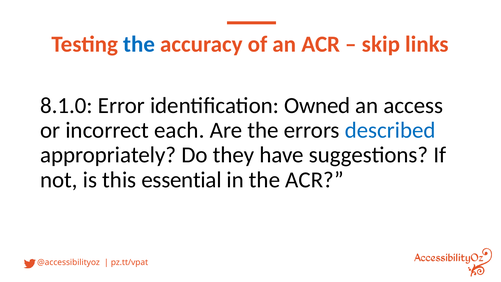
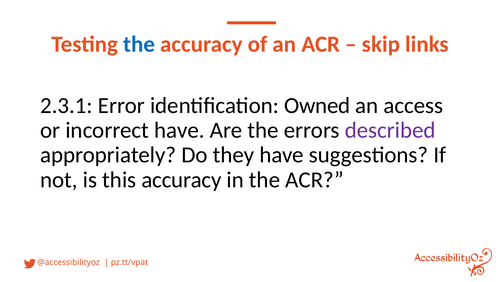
8.1.0: 8.1.0 -> 2.3.1 (66, 105)
incorrect each: each -> have (179, 130)
described colour: blue -> purple (390, 130)
this essential: essential -> accuracy (182, 180)
